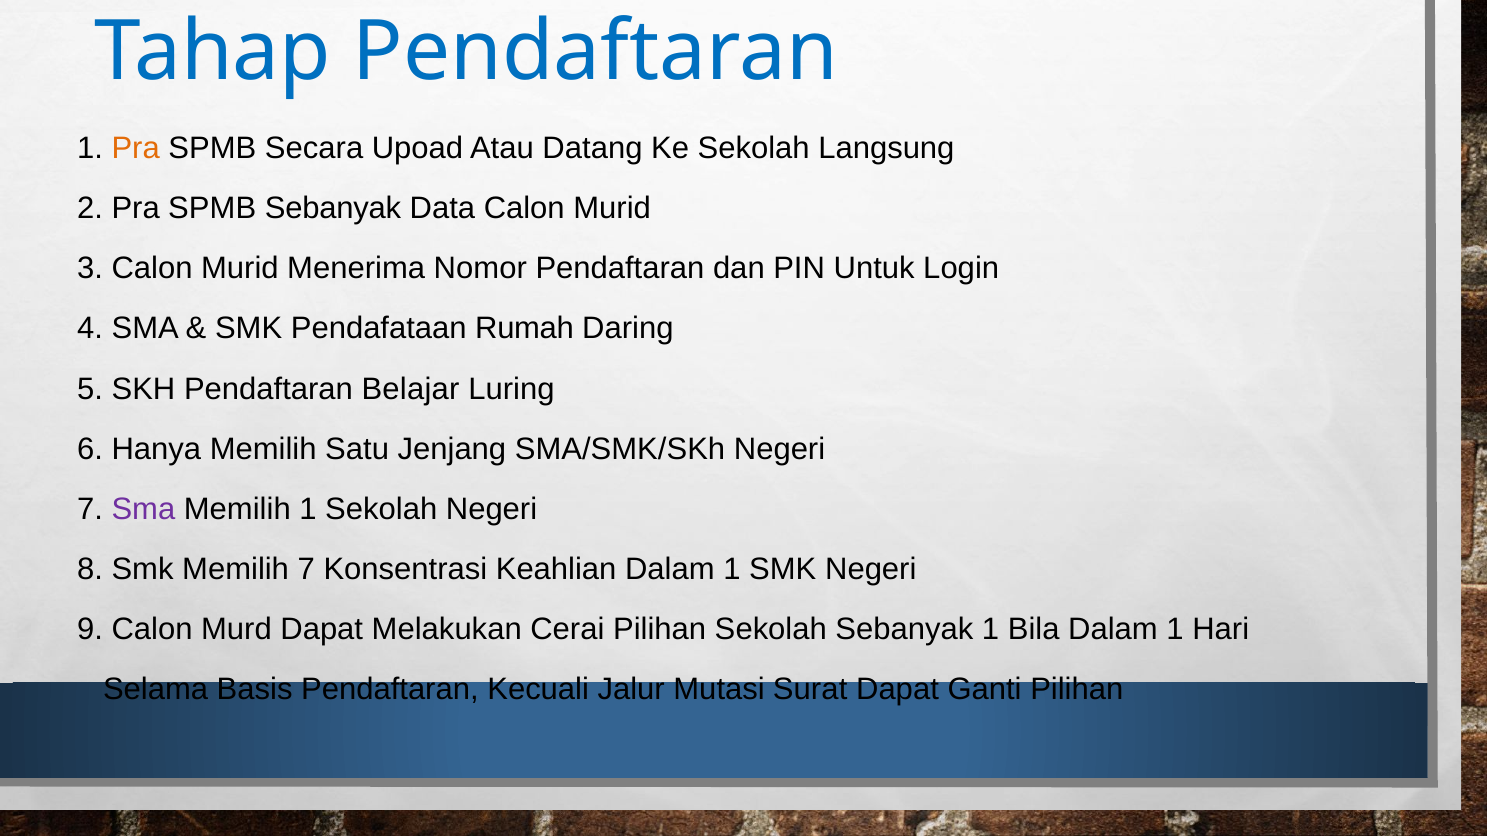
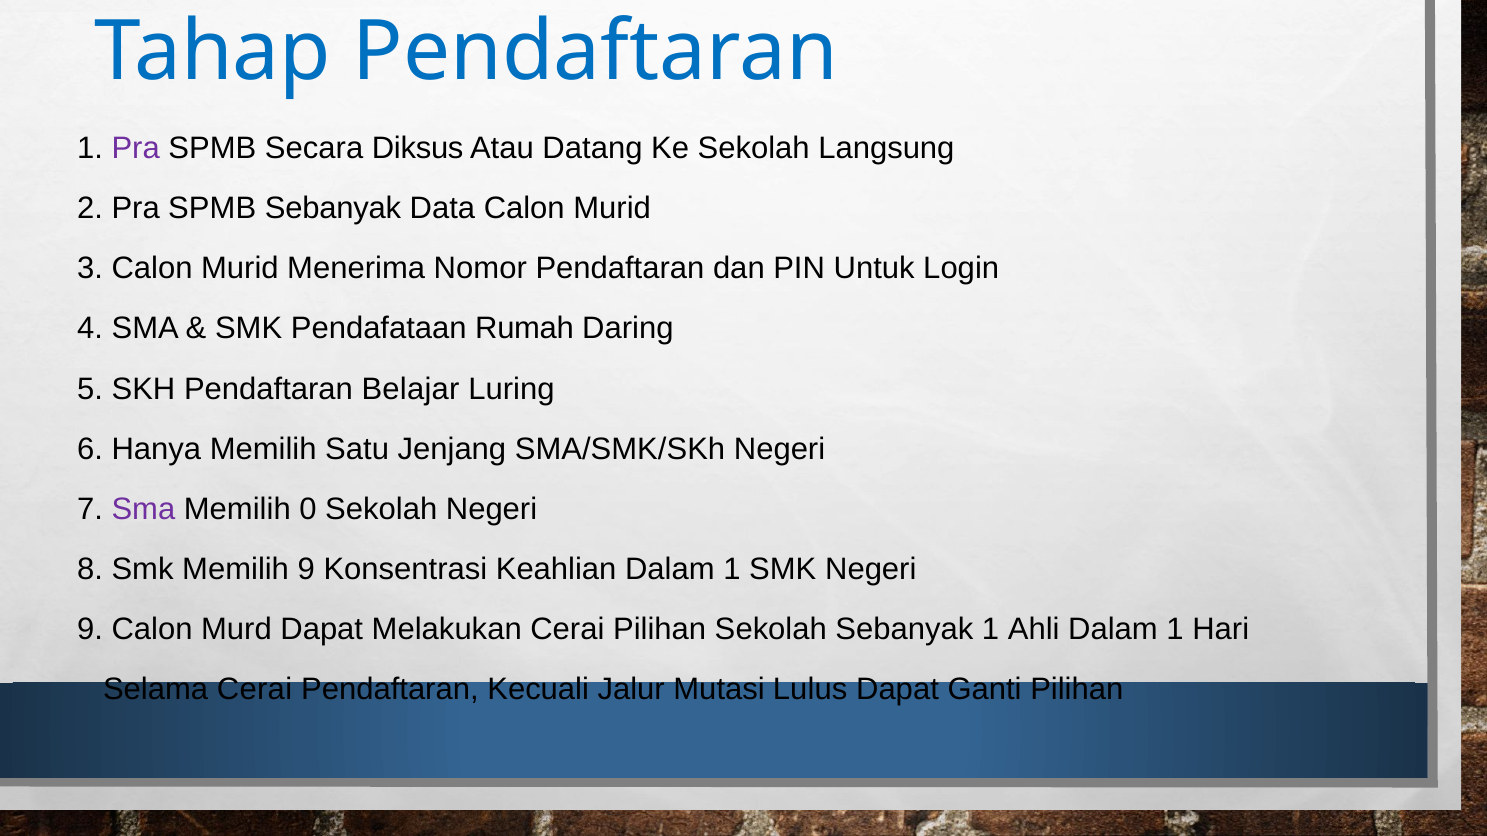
Pra colour: orange -> purple (136, 148)
Upoad: Upoad -> Diksus (418, 148)
Memilih 1: 1 -> 0 (308, 509)
Memilih 7: 7 -> 9 (306, 570)
Bila: Bila -> Ahli (1034, 630)
Selama Basis: Basis -> Cerai (254, 690)
Surat: Surat -> Lulus (810, 690)
